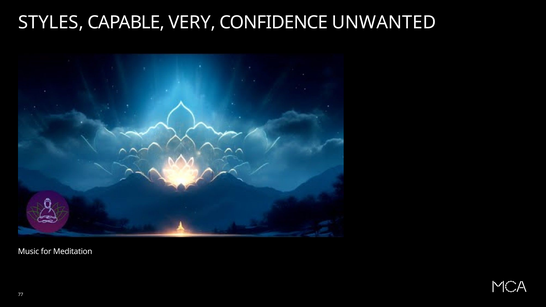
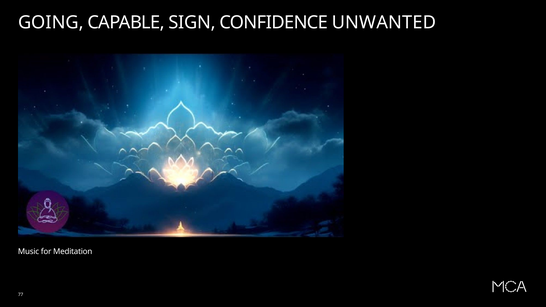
STYLES: STYLES -> GOING (51, 22)
VERY: VERY -> SIGN (192, 22)
